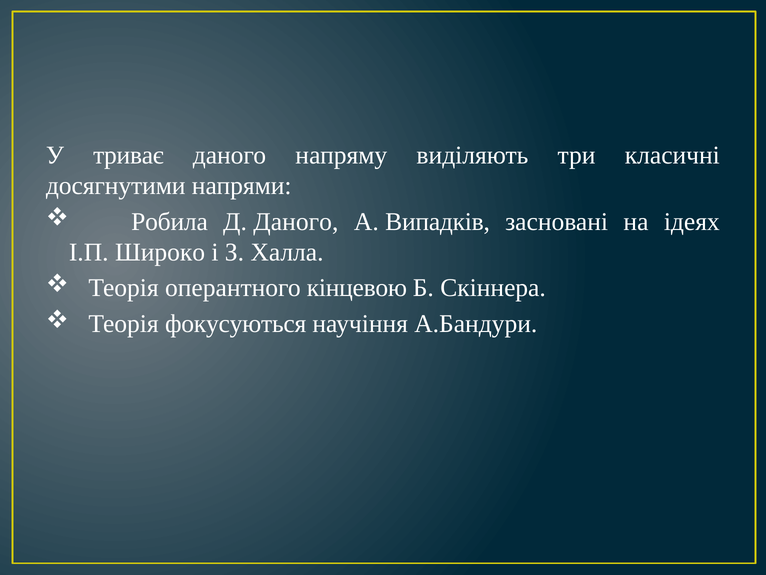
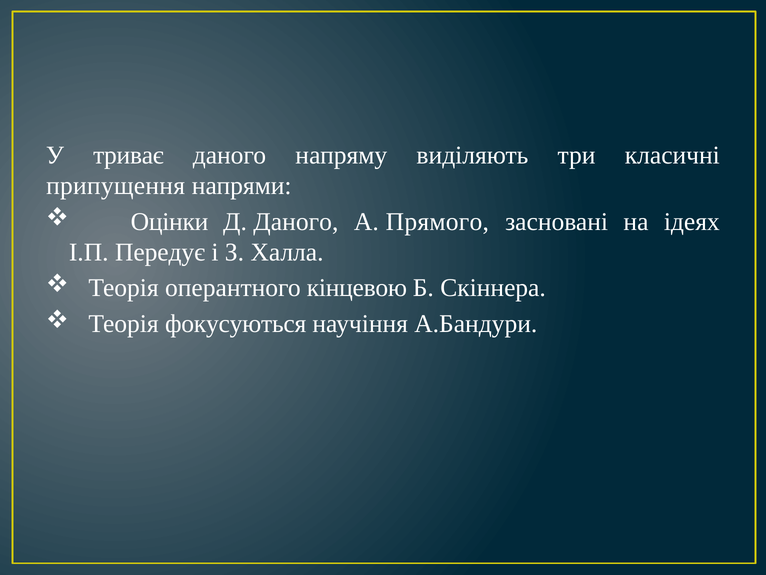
досягнутими: досягнутими -> припущення (116, 186)
Робила: Робила -> Оцінки (170, 221)
Випадків: Випадків -> Прямого (437, 221)
Широко: Широко -> Передує (160, 252)
